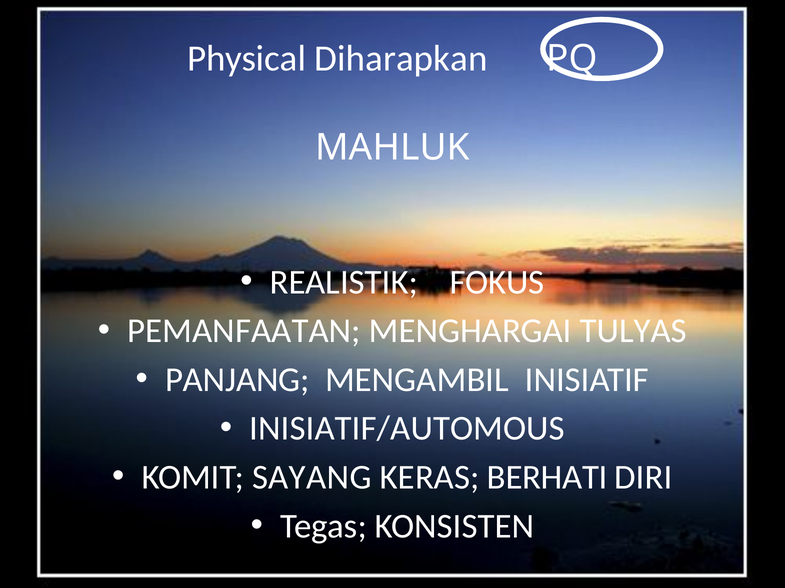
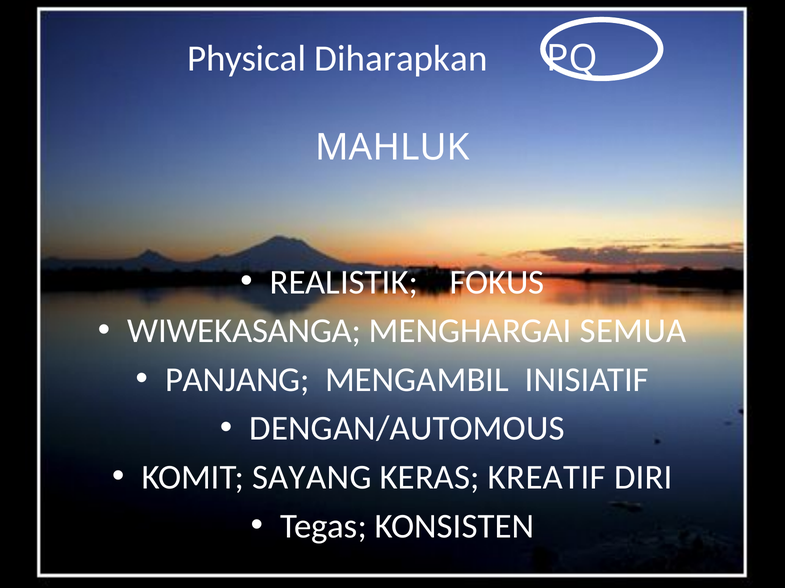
PEMANFAATAN: PEMANFAATAN -> WIWEKASANGA (244, 331)
TULYAS: TULYAS -> SEMUA (633, 331)
INISIATIF/AUTOMOUS: INISIATIF/AUTOMOUS -> DENGAN/AUTOMOUS (407, 429)
BERHATI: BERHATI -> KREATIF (547, 478)
